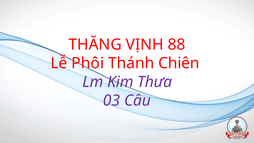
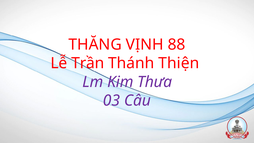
Phôi: Phôi -> Trần (88, 63)
Chiên: Chiên -> Thiện (179, 63)
